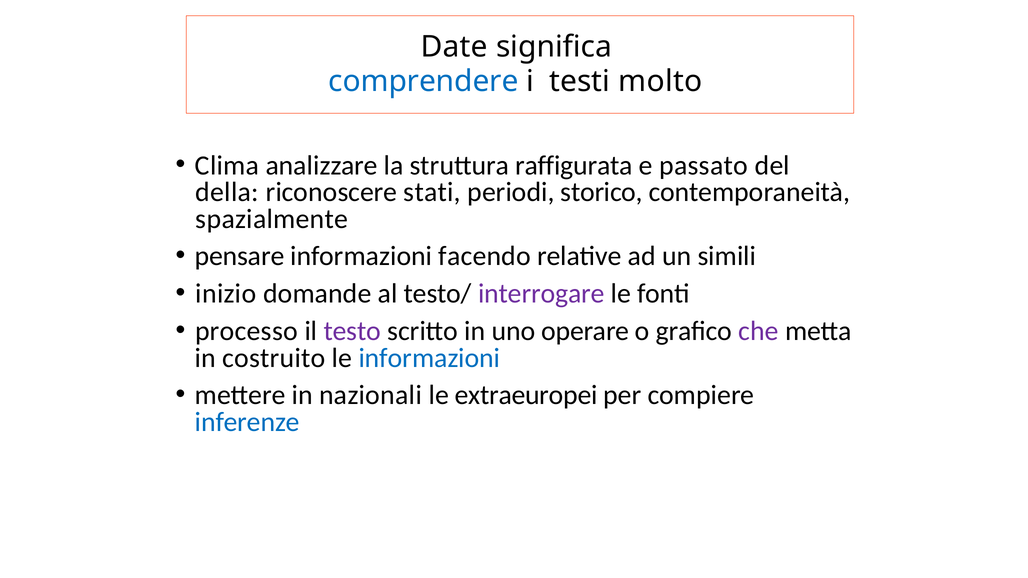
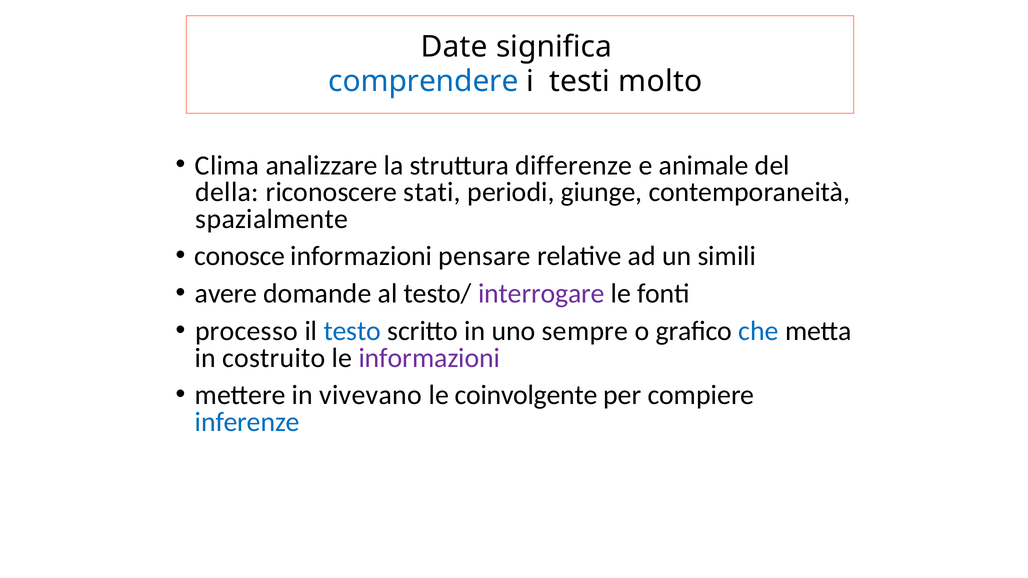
raffigurata: raffigurata -> differenze (574, 166)
passato: passato -> animale (704, 166)
storico: storico -> giunge (602, 192)
pensare: pensare -> conosce (240, 256)
facendo: facendo -> pensare (485, 256)
inizio: inizio -> avere (226, 294)
testo colour: purple -> blue (352, 331)
operare: operare -> sempre (585, 331)
che colour: purple -> blue (759, 331)
informazioni colour: blue -> purple (429, 358)
nazionali: nazionali -> vivevano (370, 395)
extraeuropei: extraeuropei -> coinvolgente (526, 395)
